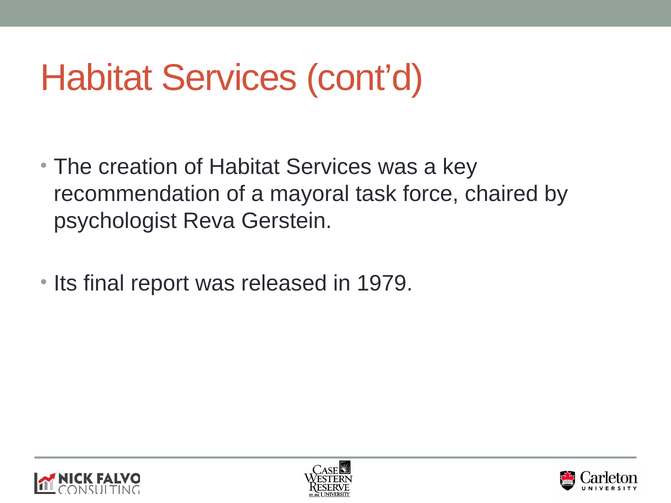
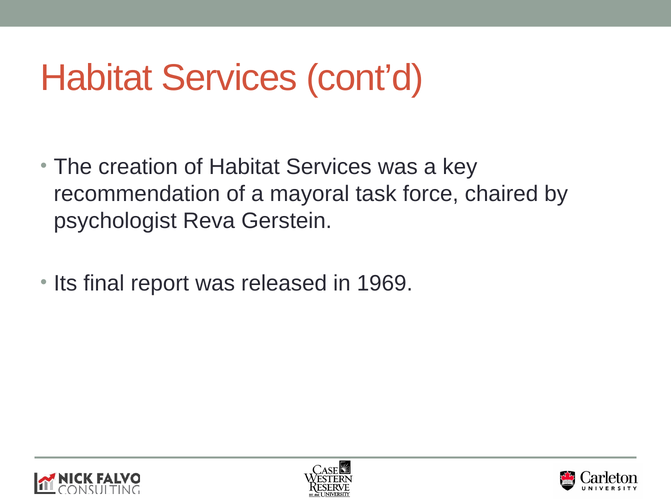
1979: 1979 -> 1969 (385, 283)
